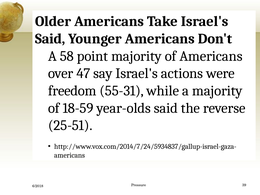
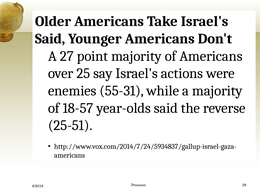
58: 58 -> 27 (67, 56)
47: 47 -> 25 (83, 73)
freedom: freedom -> enemies (72, 91)
18-59: 18-59 -> 18-57 (78, 108)
